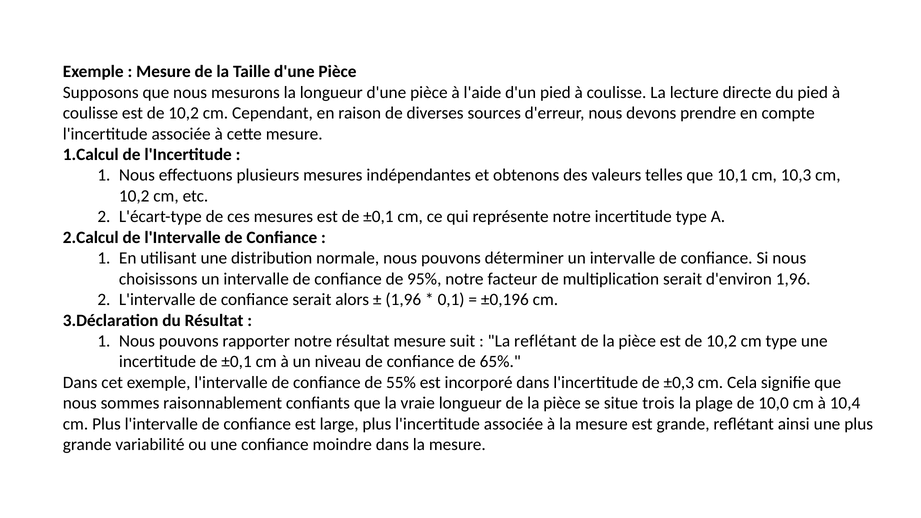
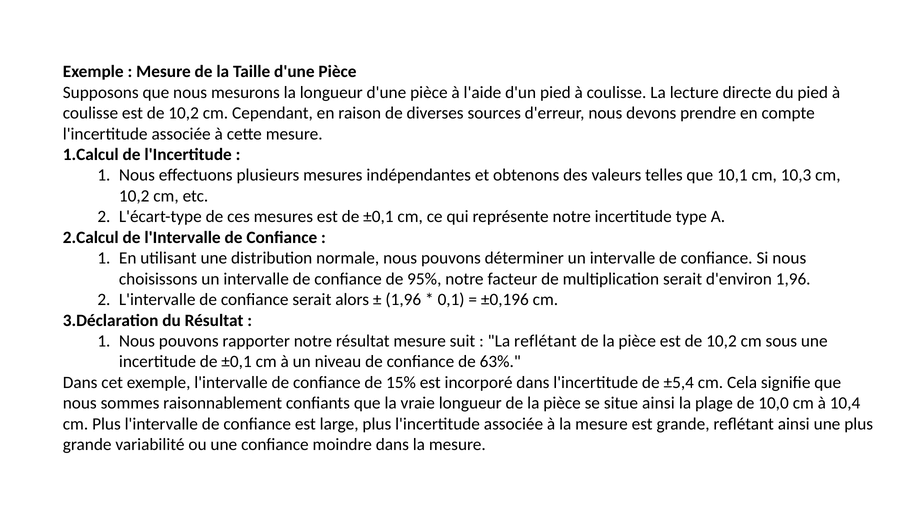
cm type: type -> sous (781, 341)
65%: 65% -> 63% (500, 362)
55%: 55% -> 15% (401, 383)
±0,3: ±0,3 -> ±5,4 (679, 383)
situe trois: trois -> ainsi (658, 403)
